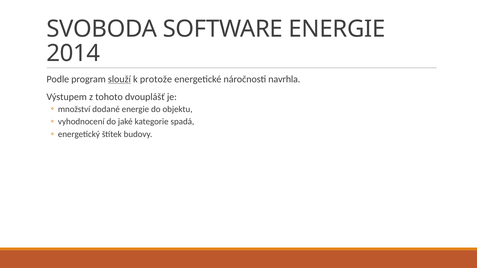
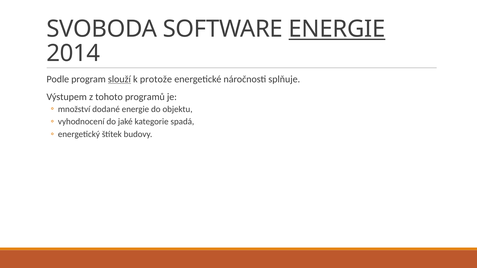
ENERGIE underline: none -> present (337, 29)
navrhla: navrhla -> splňuje (284, 79)
dvouplášť: dvouplášť -> programů (145, 97)
